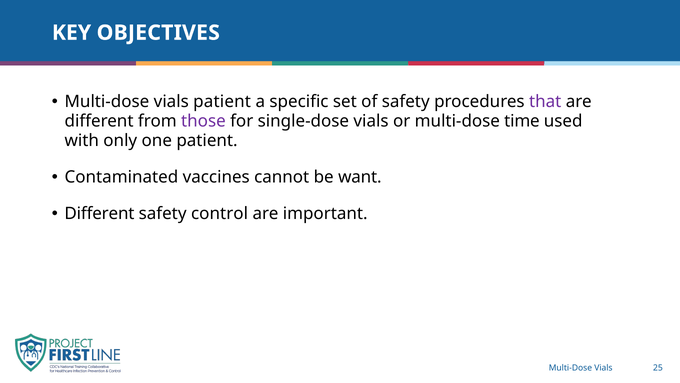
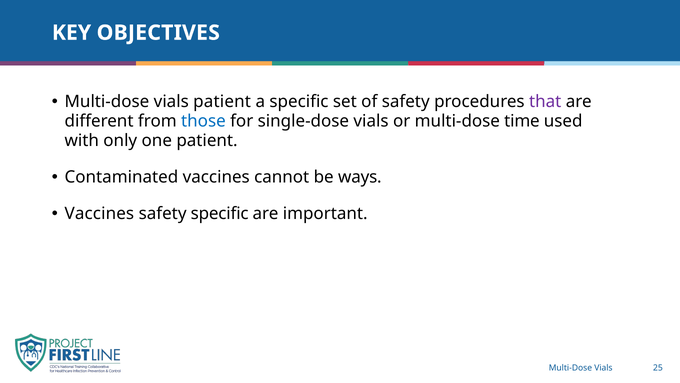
those colour: purple -> blue (203, 121)
want: want -> ways (360, 177)
Different: Different -> Vaccines (99, 213)
safety control: control -> specific (220, 213)
